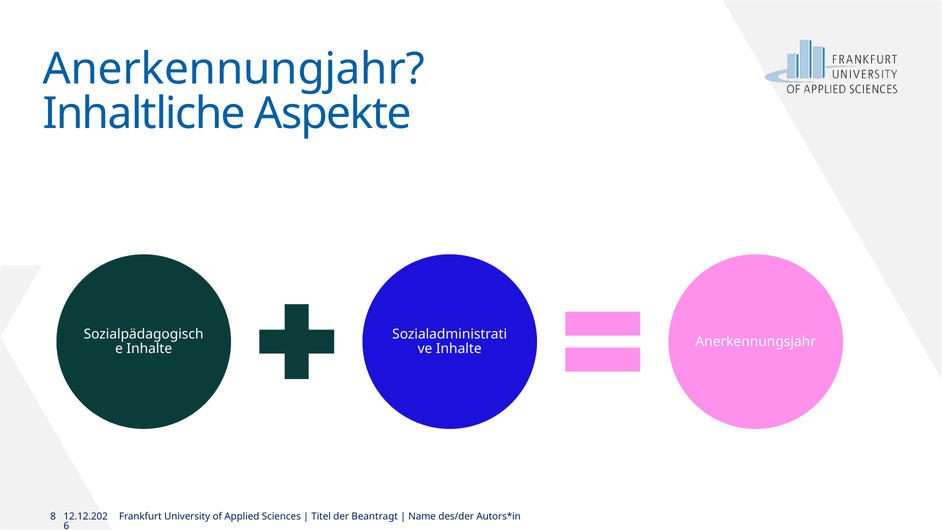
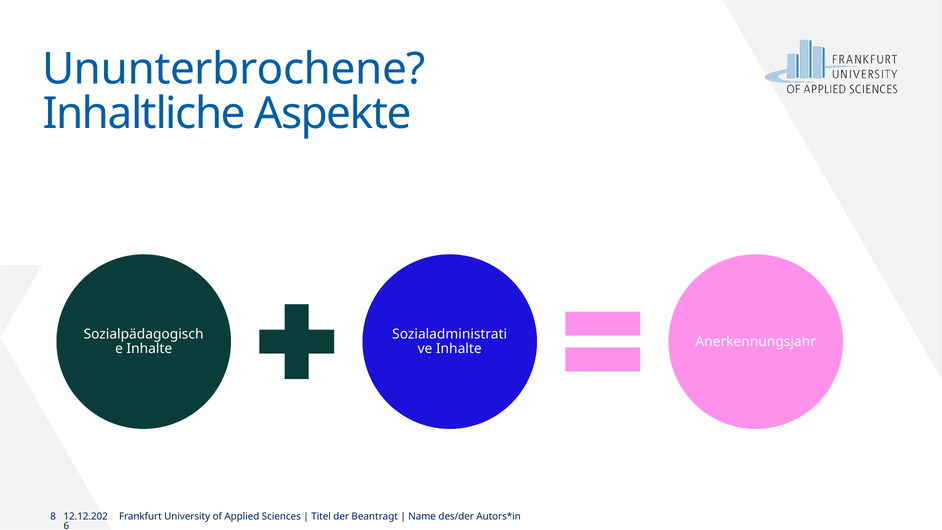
Anerkennungjahr: Anerkennungjahr -> Ununterbrochene (234, 69)
